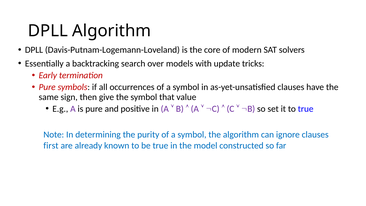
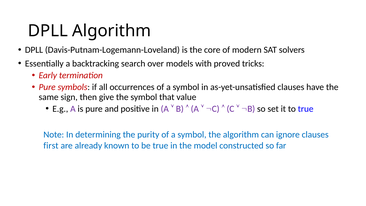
update: update -> proved (227, 64)
